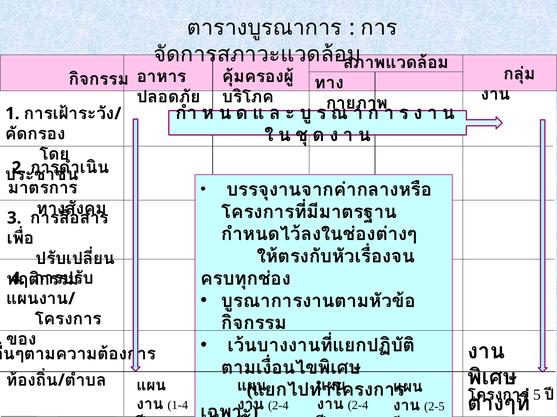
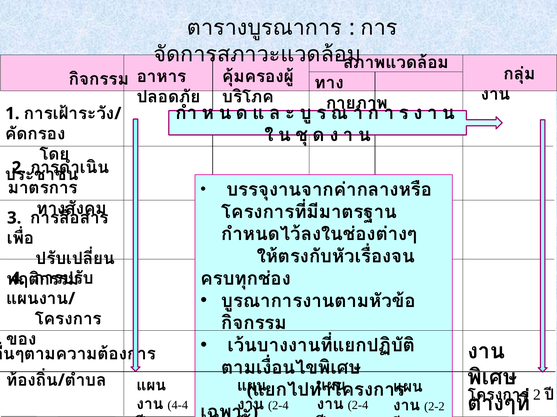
5: 5 -> 2 (537, 395)
1-4: 1-4 -> 4-4 (178, 406)
2-5: 2-5 -> 2-2 (434, 407)
